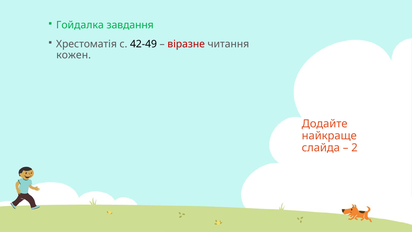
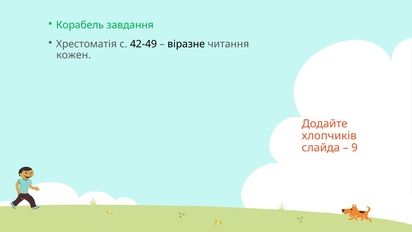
Гойдалка: Гойдалка -> Корабель (80, 25)
віразне colour: red -> black (186, 44)
найкраще: найкраще -> хлопчиків (329, 136)
2: 2 -> 9 (354, 148)
